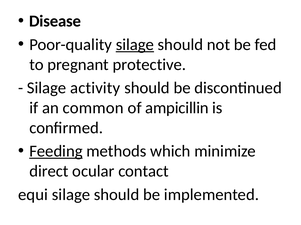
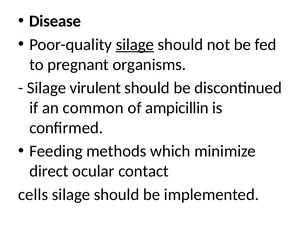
protective: protective -> organisms (149, 65)
activity: activity -> virulent (95, 88)
Feeding underline: present -> none (56, 152)
equi: equi -> cells (33, 195)
